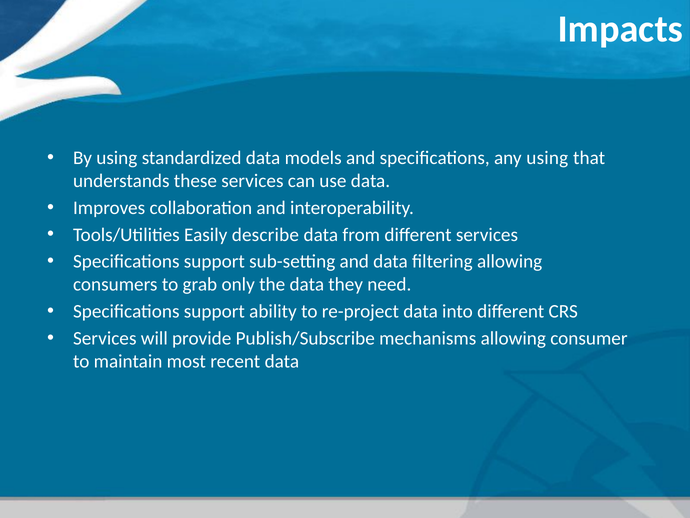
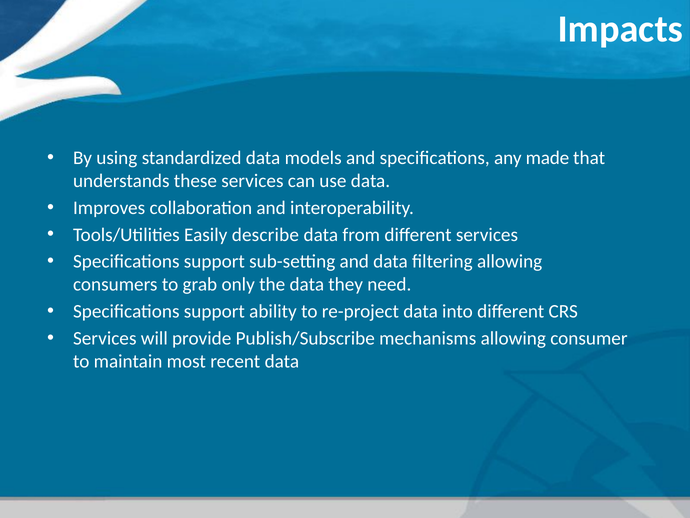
any using: using -> made (547, 158)
